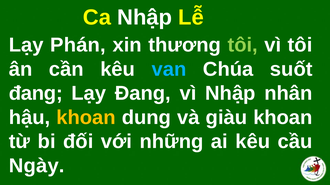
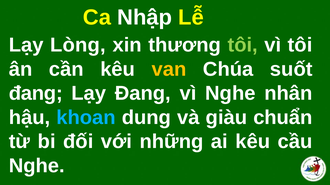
Phán: Phán -> Lòng (78, 45)
van colour: light blue -> yellow (169, 69)
vì Nhập: Nhập -> Nghe (230, 94)
khoan colour: yellow -> light blue (86, 118)
giàu khoan: khoan -> chuẩn (283, 118)
Ngày: Ngày -> Nghe (37, 166)
